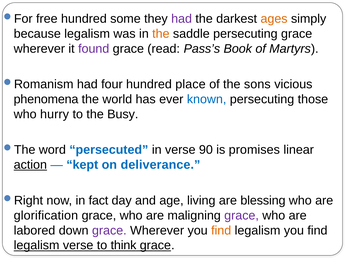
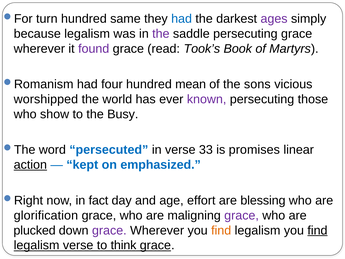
free: free -> turn (47, 19)
some: some -> same (125, 19)
had colour: purple -> blue (182, 19)
ages colour: orange -> purple (274, 19)
the colour: orange -> purple (161, 34)
Pass’s: Pass’s -> Took’s (202, 49)
place: place -> mean (191, 84)
phenomena: phenomena -> worshipped (46, 99)
known colour: blue -> purple (207, 99)
hurry: hurry -> show (55, 114)
90: 90 -> 33 (206, 150)
deliverance: deliverance -> emphasized (161, 165)
living: living -> effort (201, 200)
labored: labored -> plucked (35, 230)
find underline: none -> present (317, 230)
